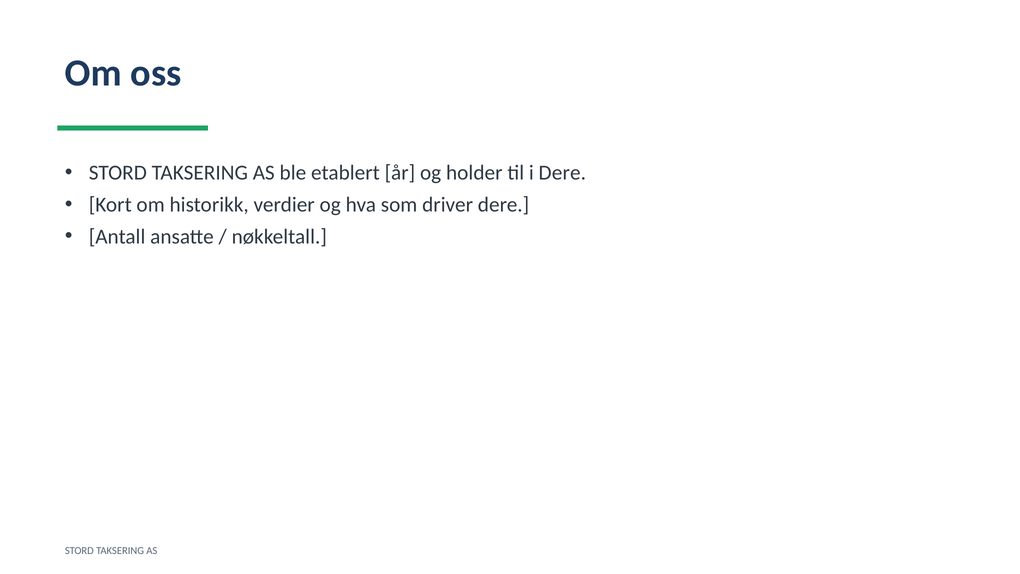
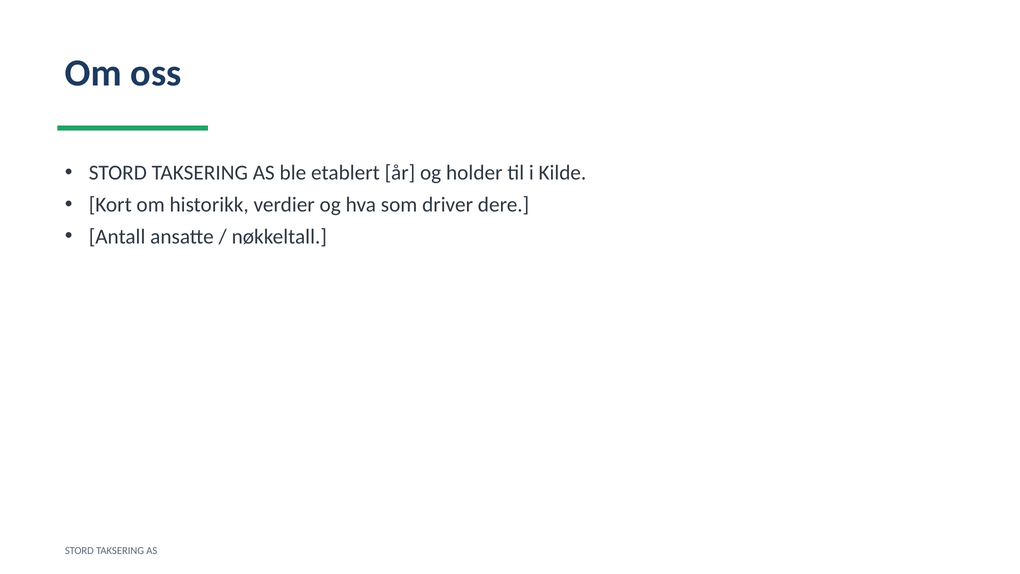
i Dere: Dere -> Kilde (562, 173)
